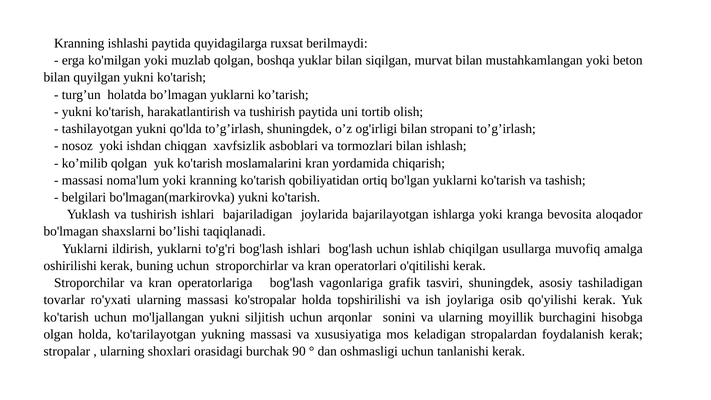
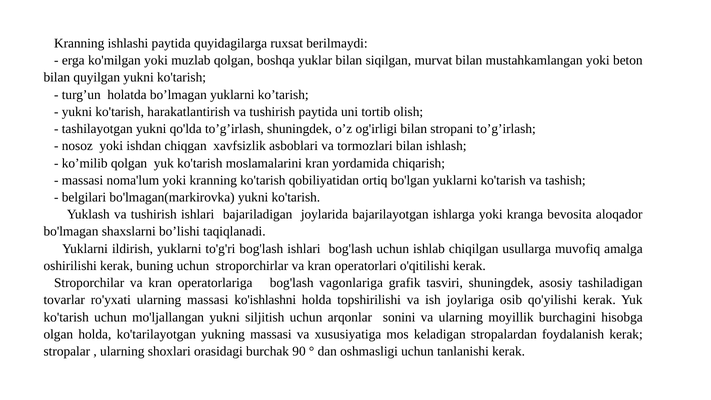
ko'stropalar: ko'stropalar -> ko'ishlashni (265, 300)
